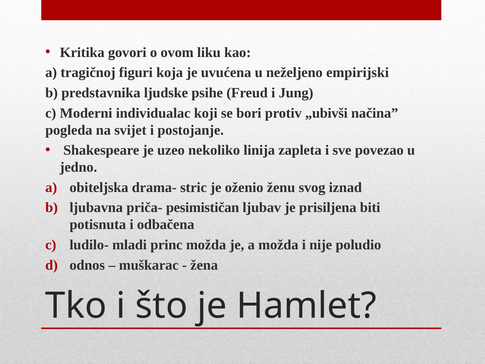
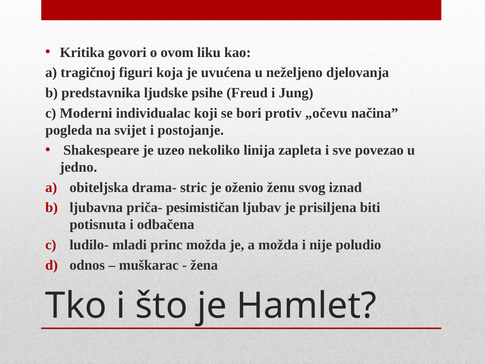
empirijski: empirijski -> djelovanja (358, 73)
„ubivši: „ubivši -> „očevu (326, 113)
